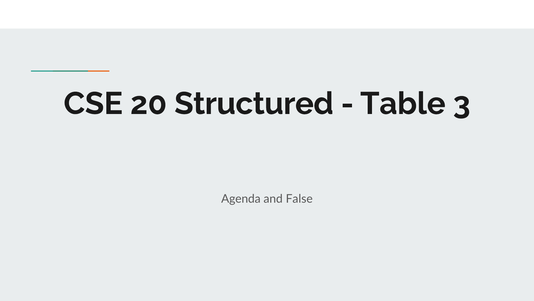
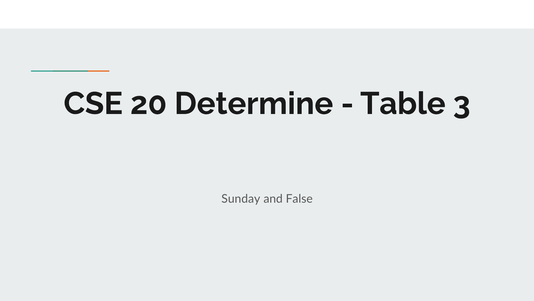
Structured: Structured -> Determine (254, 103)
Agenda: Agenda -> Sunday (241, 199)
